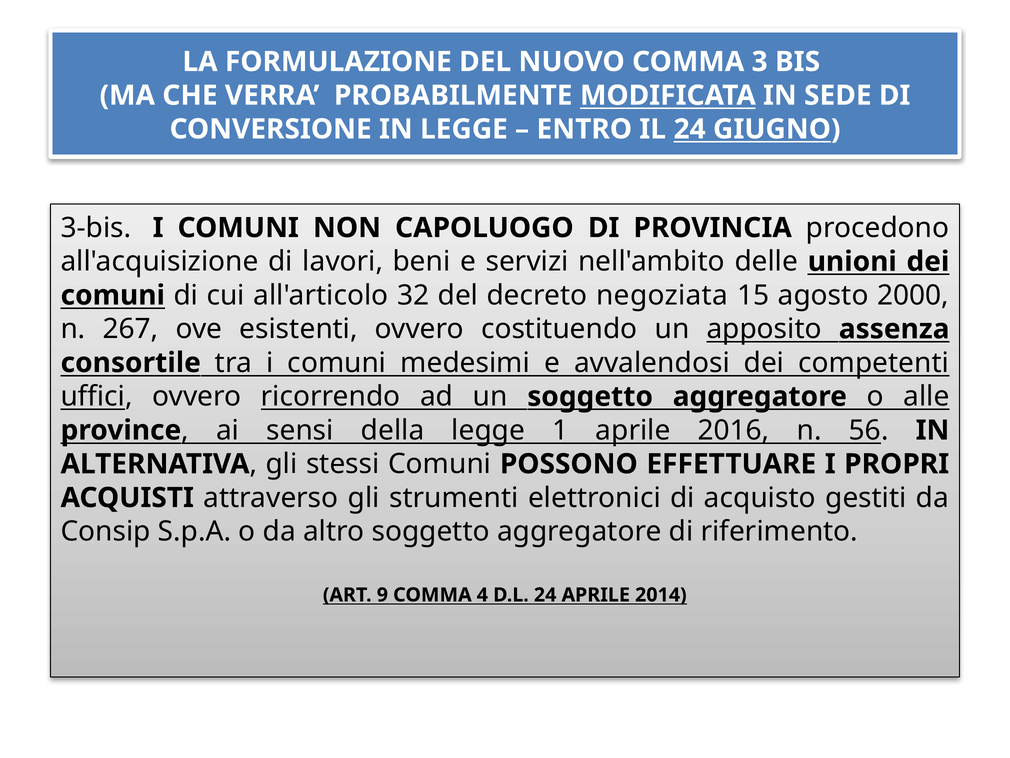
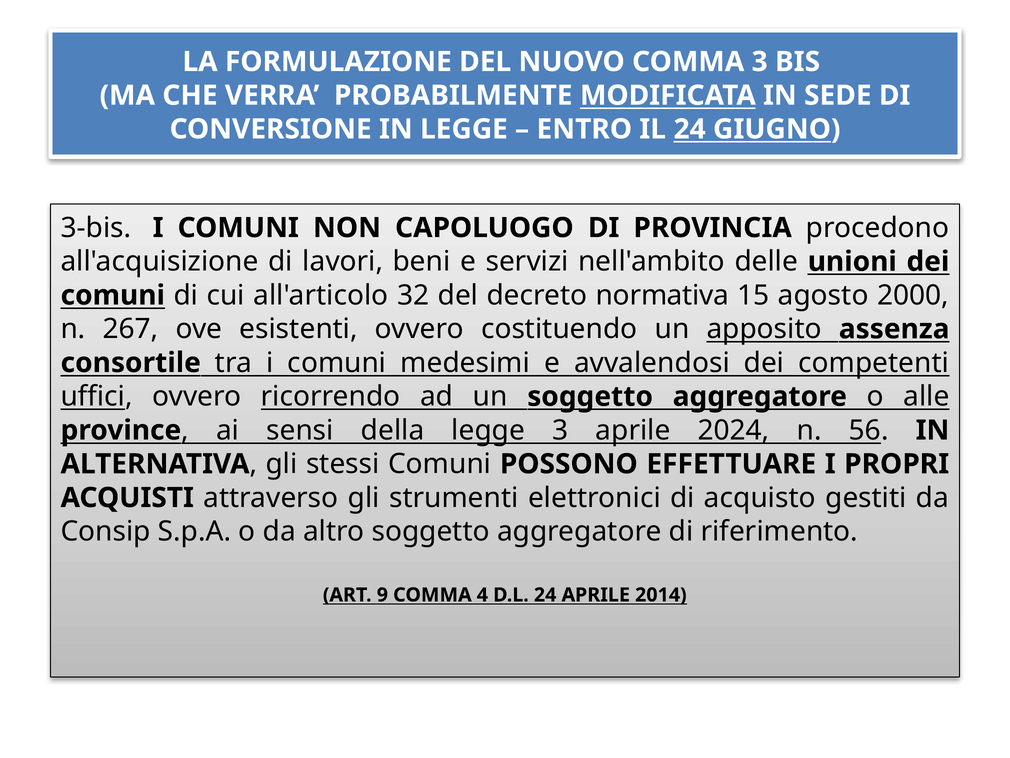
negoziata: negoziata -> normativa (662, 295)
legge 1: 1 -> 3 (560, 430)
2016: 2016 -> 2024 (733, 430)
